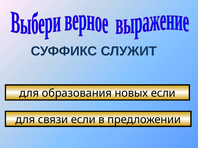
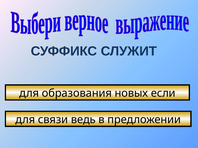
связи если: если -> ведь (83, 120)
